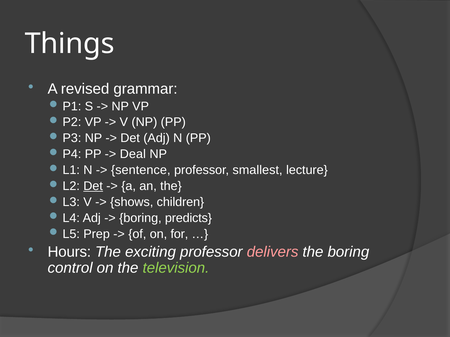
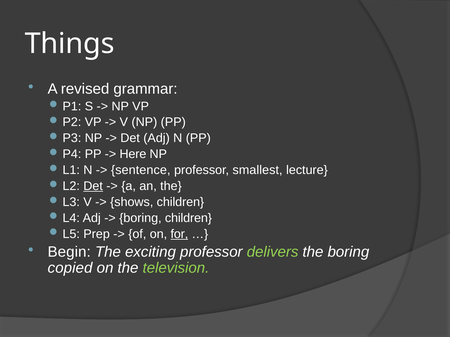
Deal: Deal -> Here (133, 154)
boring predicts: predicts -> children (188, 218)
for underline: none -> present (179, 234)
Hours: Hours -> Begin (69, 252)
delivers colour: pink -> light green (273, 252)
control: control -> copied (70, 268)
